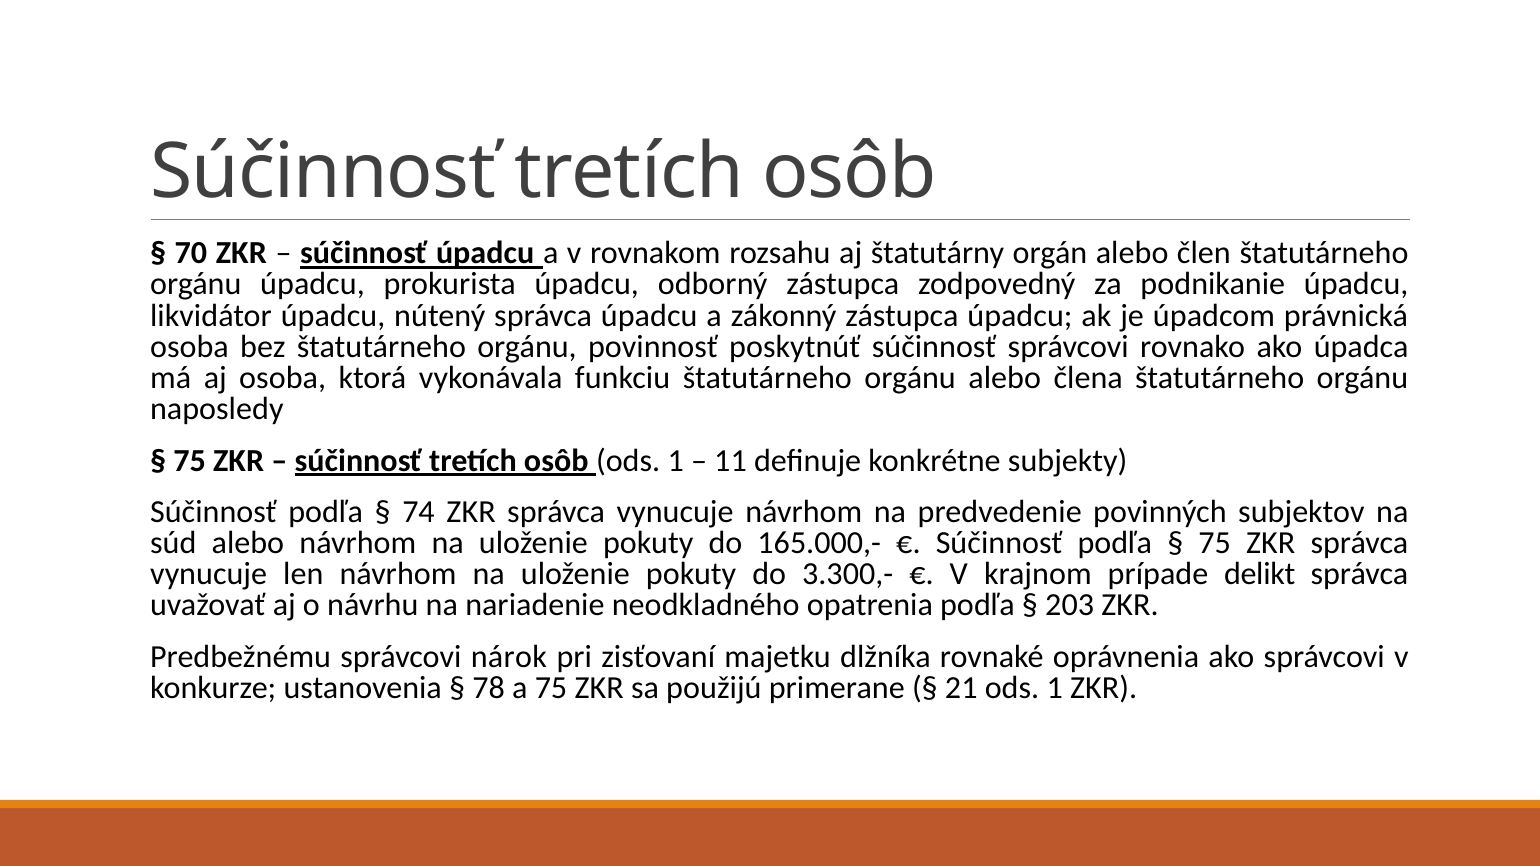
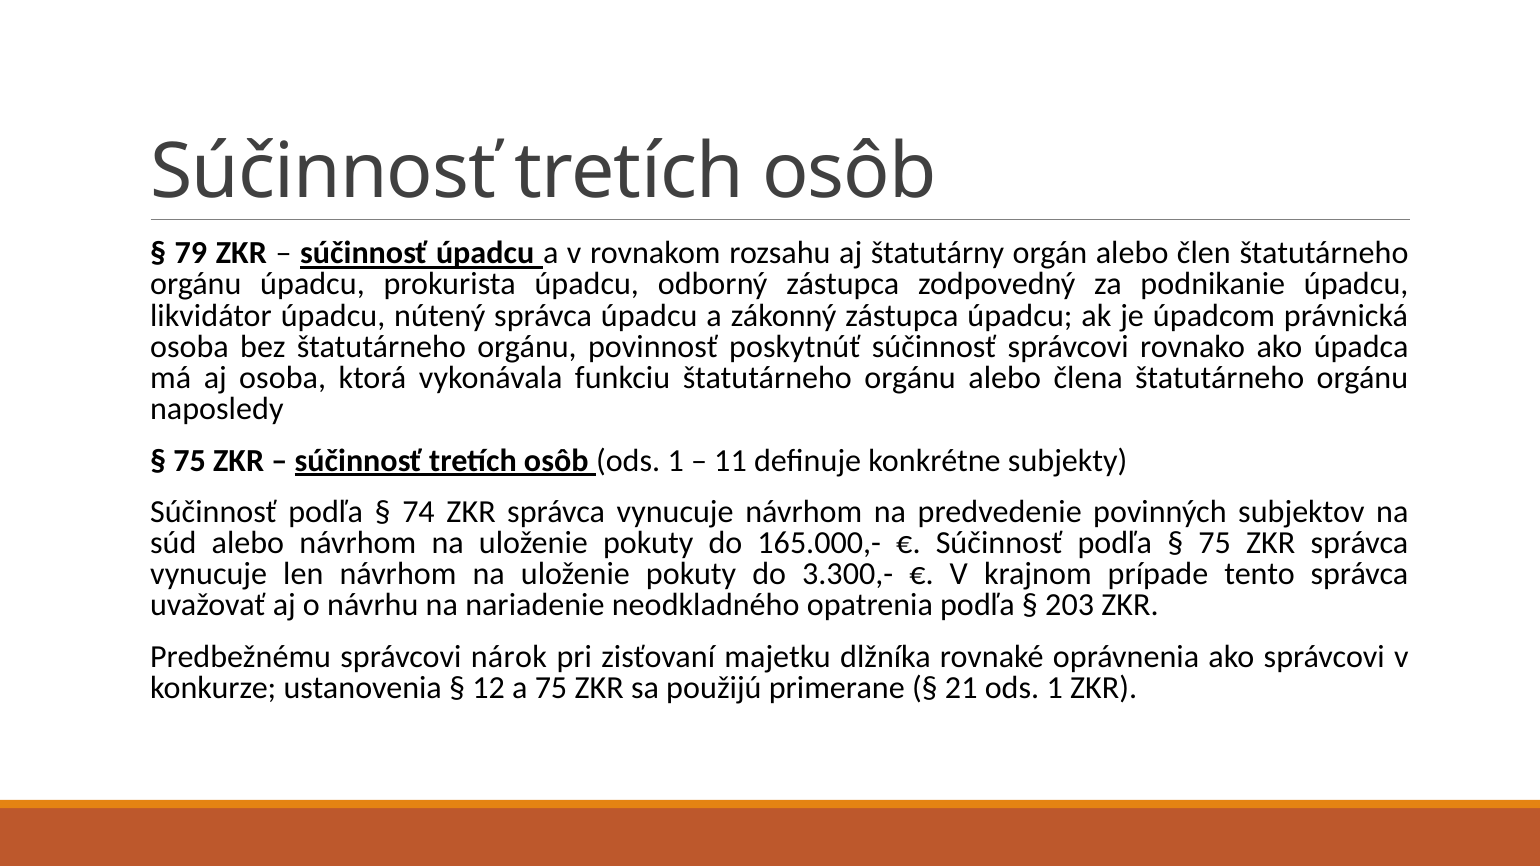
70: 70 -> 79 (191, 253)
delikt: delikt -> tento (1260, 574)
78: 78 -> 12 (489, 688)
